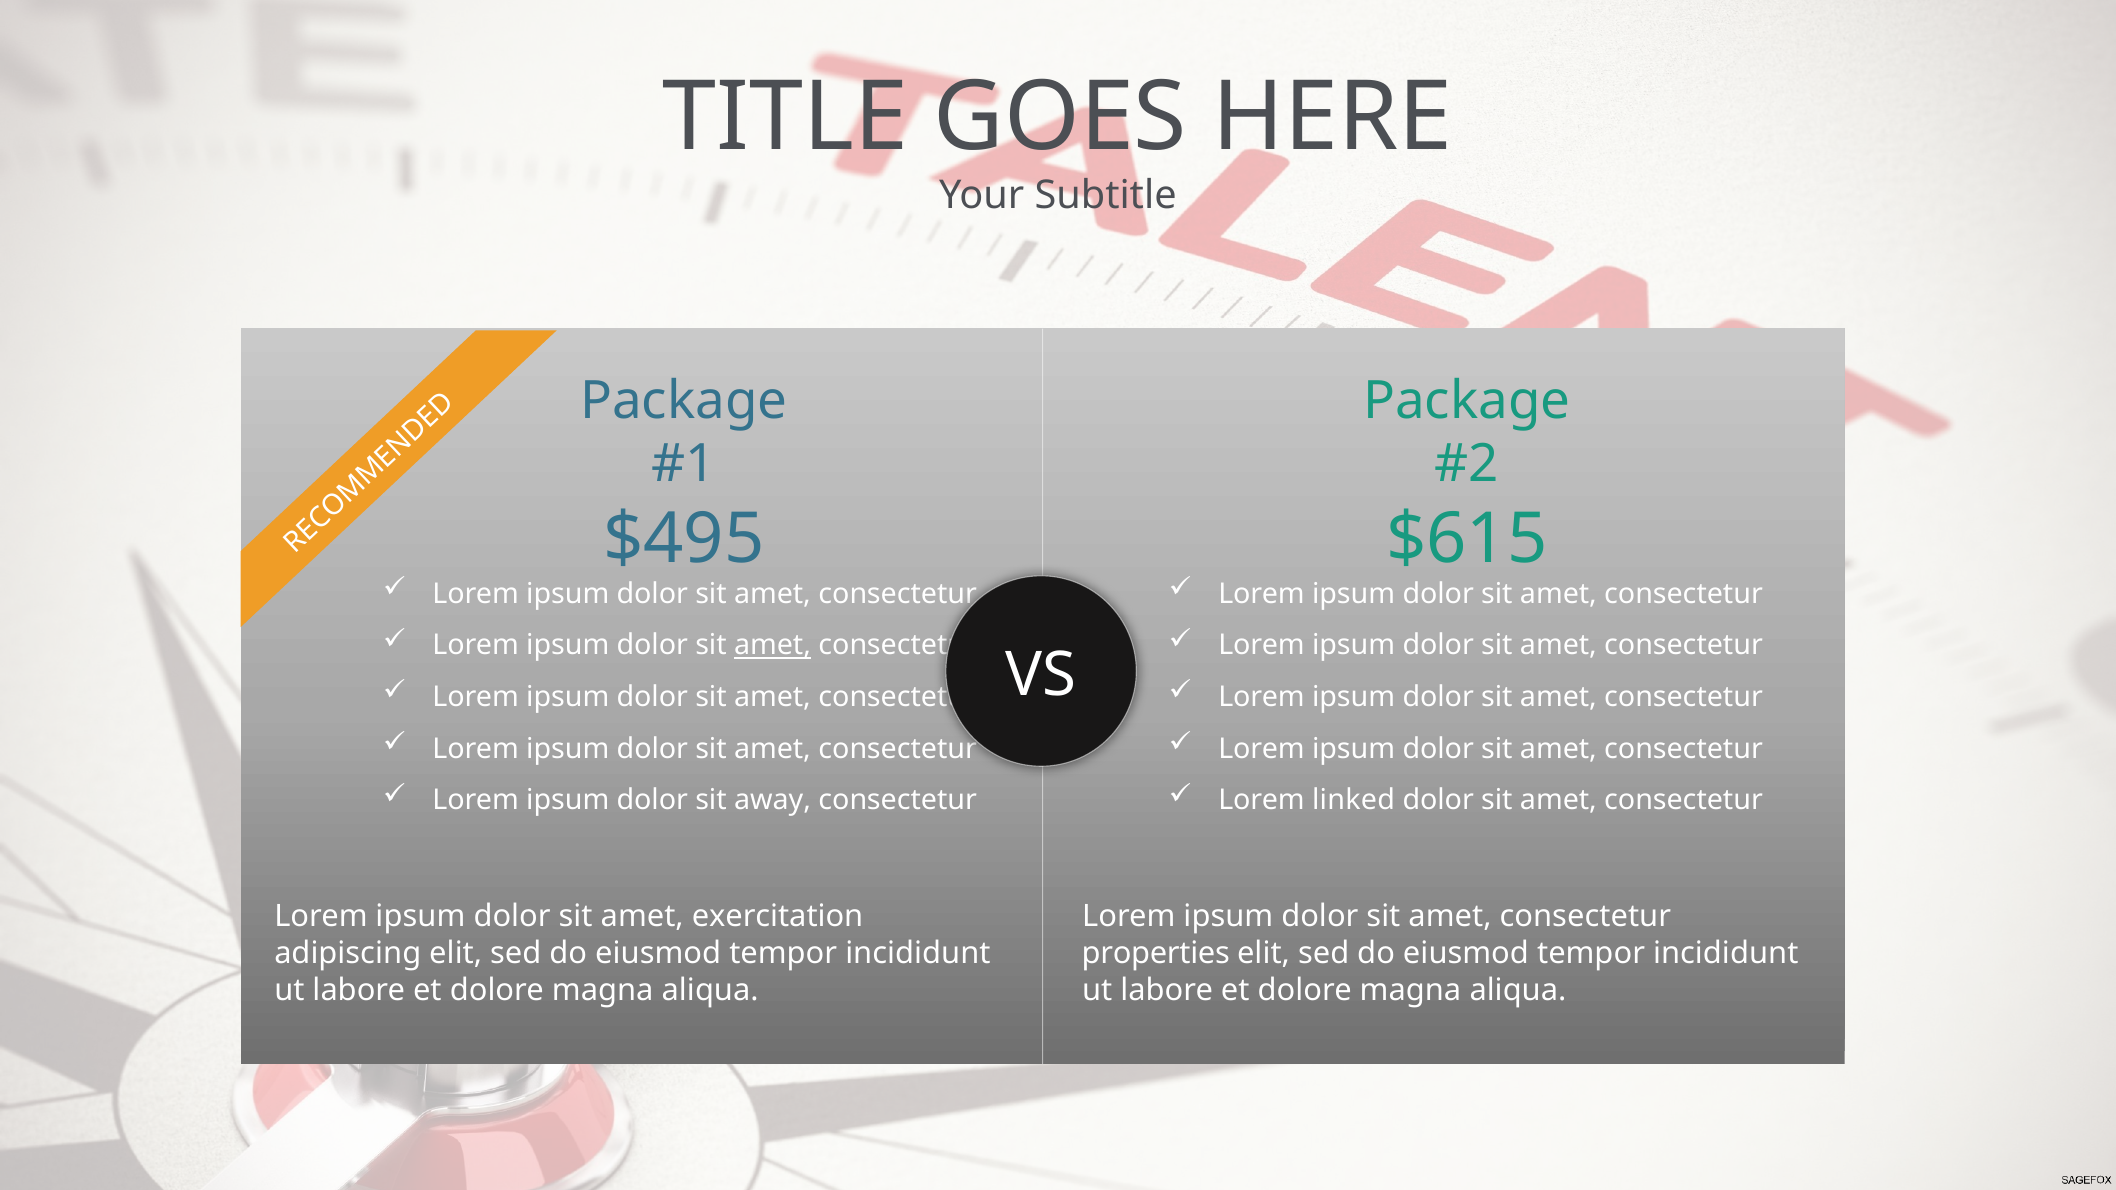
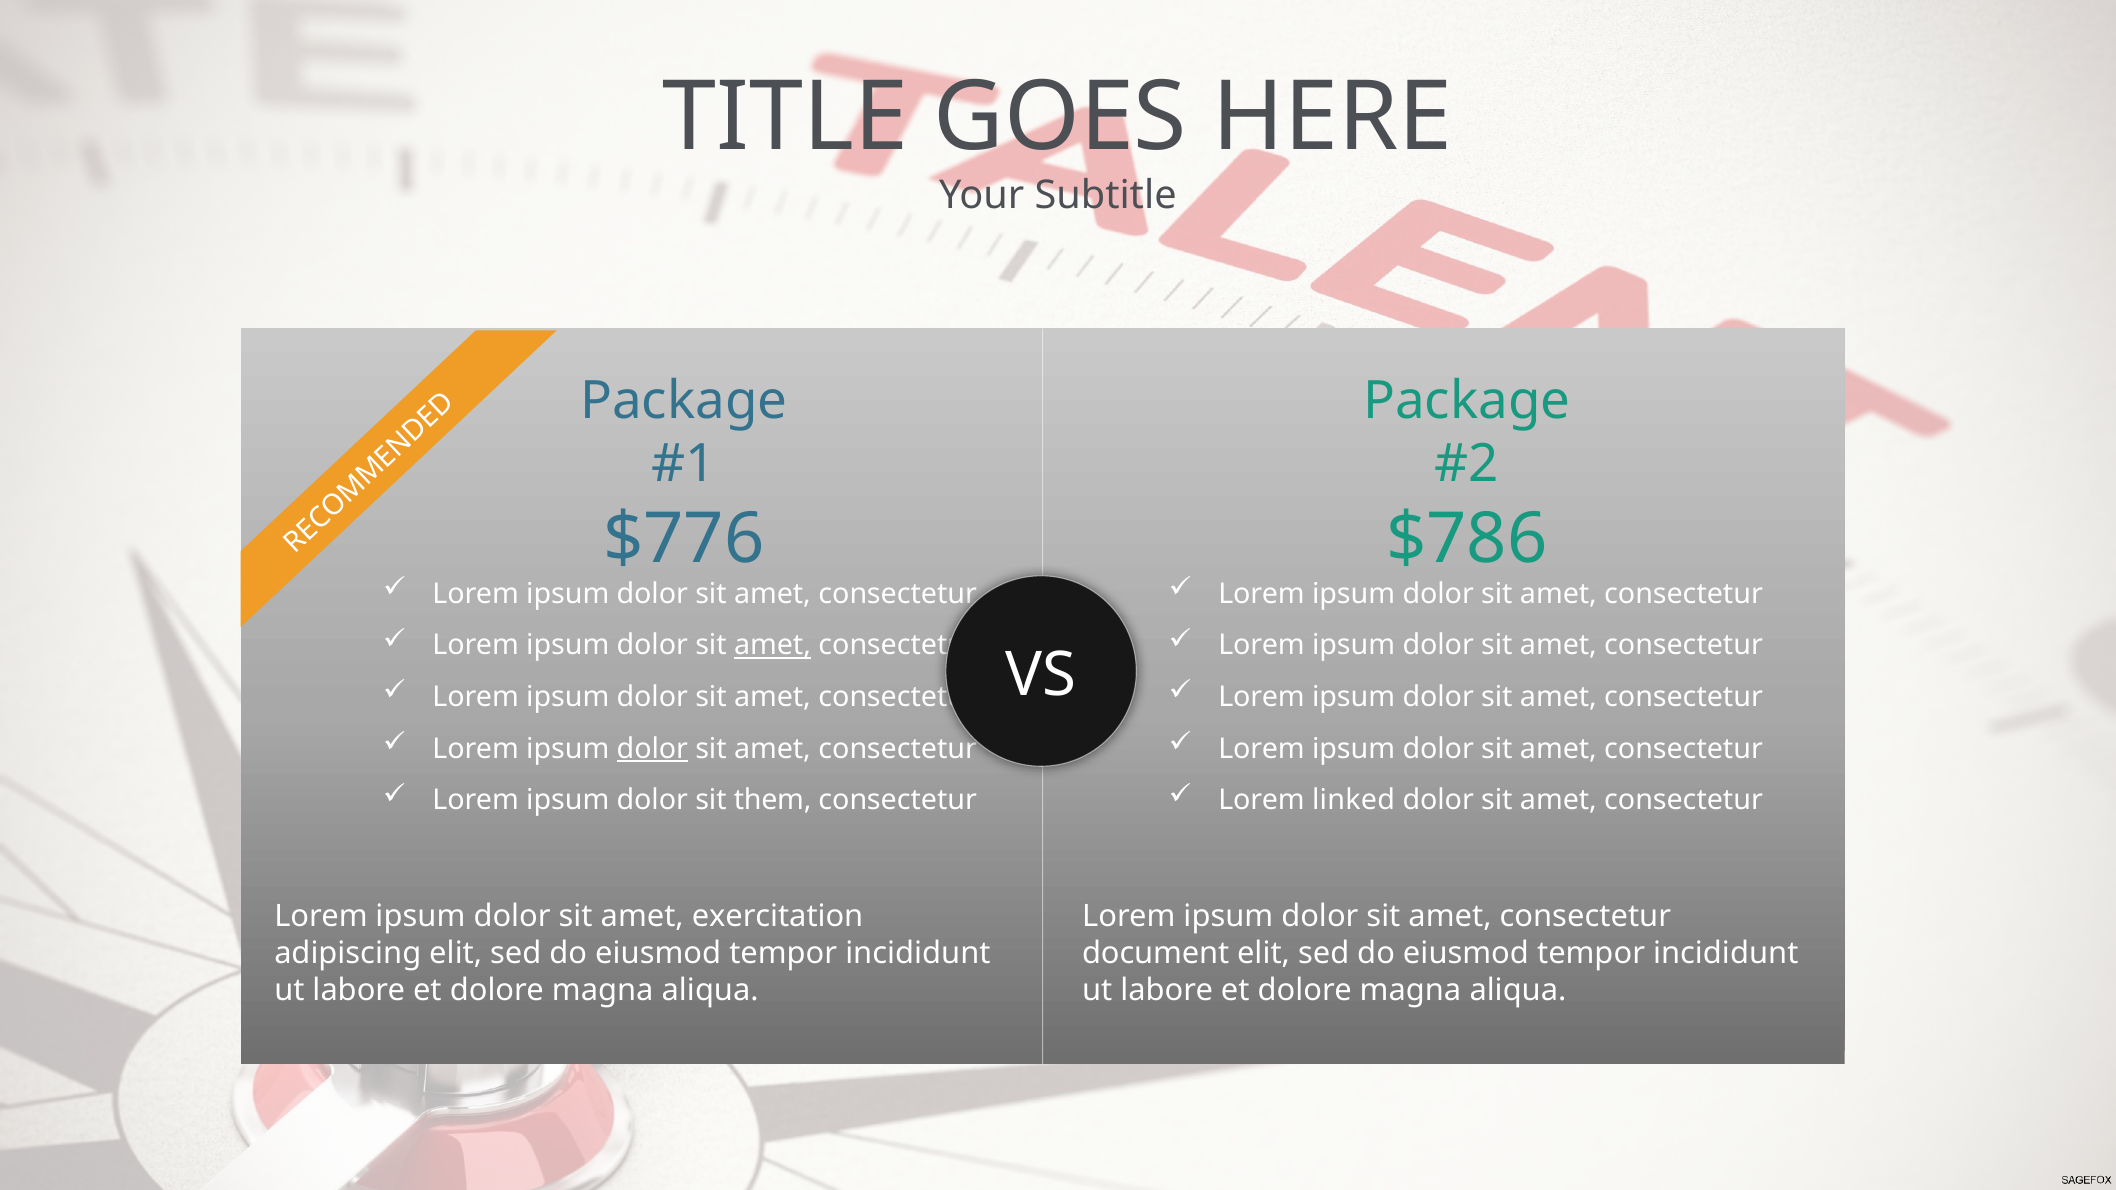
$495: $495 -> $776 (684, 540)
$615: $615 -> $786 (1467, 540)
dolor underline: none -> present (652, 749)
away: away -> them (773, 800)
properties: properties -> document (1156, 954)
